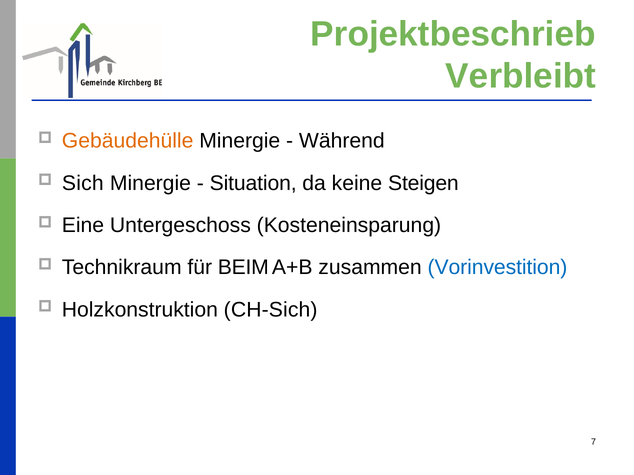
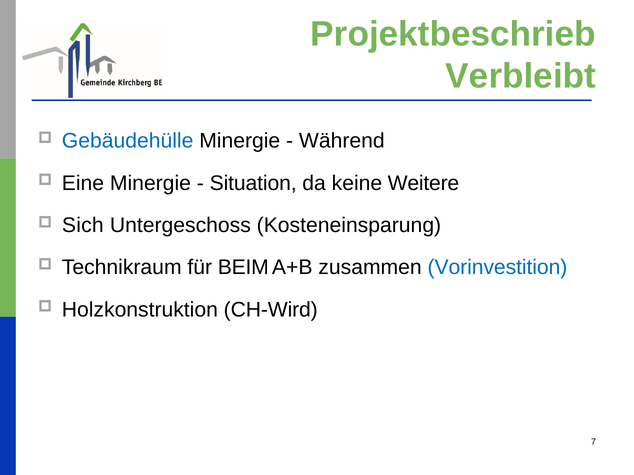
Gebäudehülle colour: orange -> blue (128, 141)
Sich: Sich -> Eine (83, 183)
Steigen: Steigen -> Weitere (423, 183)
Eine: Eine -> Sich (83, 225)
CH-Sich: CH-Sich -> CH-Wird (271, 310)
